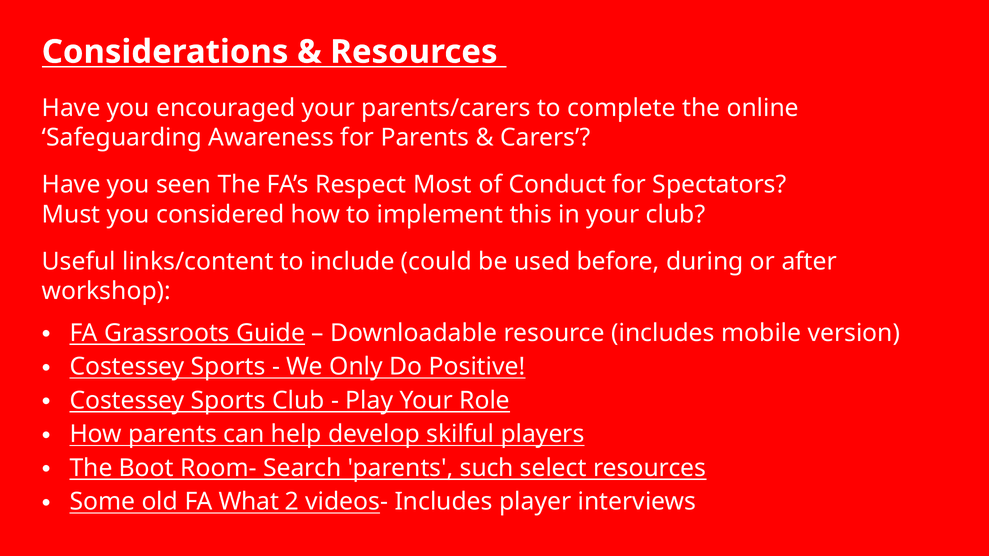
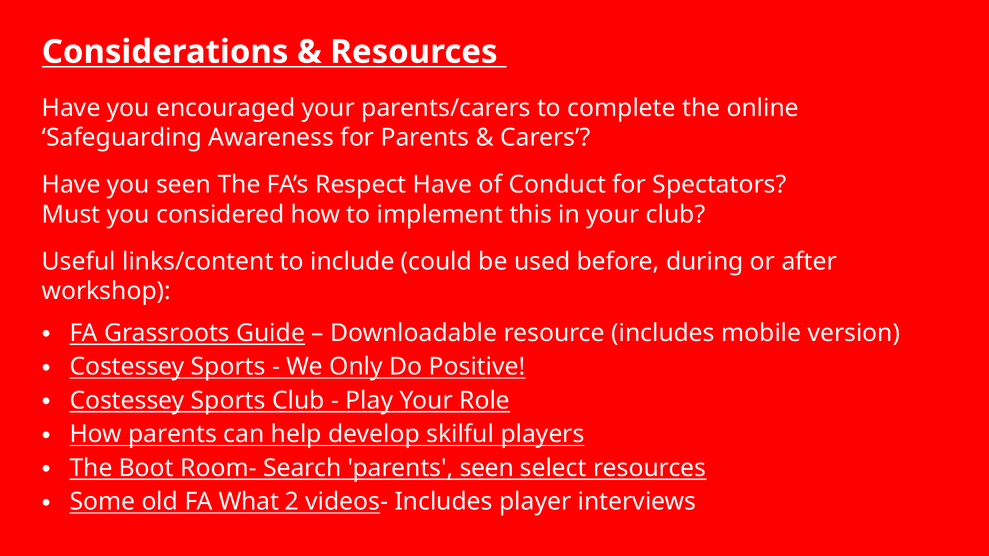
Respect Most: Most -> Have (442, 185)
parents such: such -> seen (487, 468)
